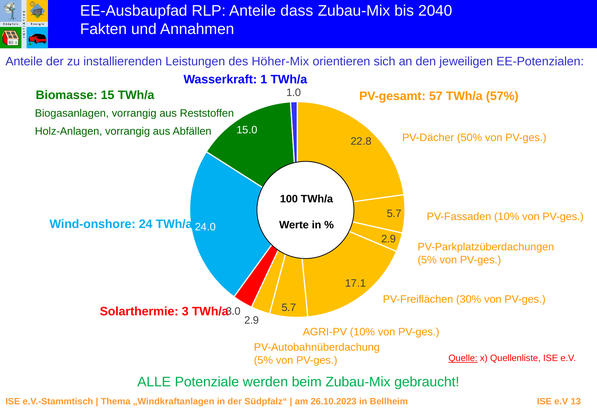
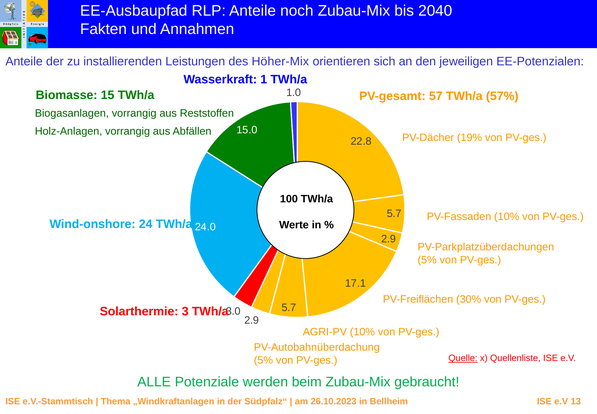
dass: dass -> noch (297, 11)
50%: 50% -> 19% (470, 138)
